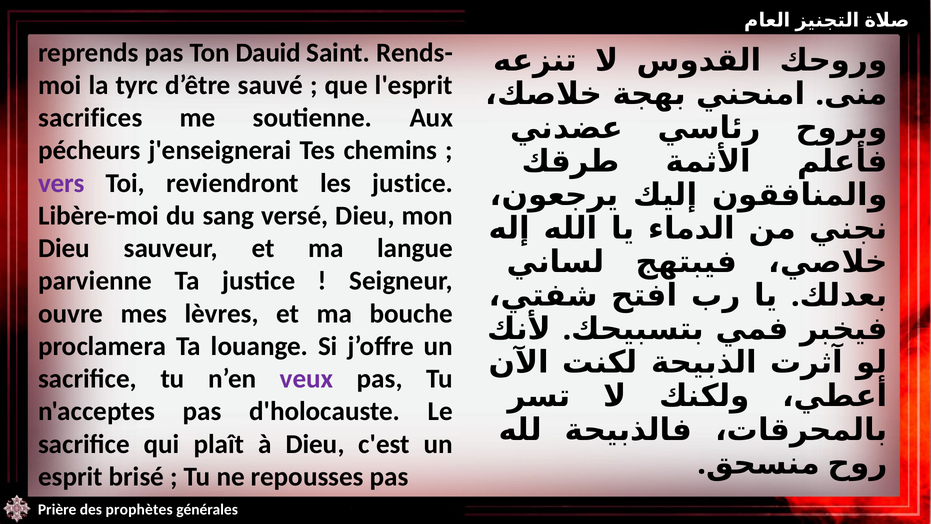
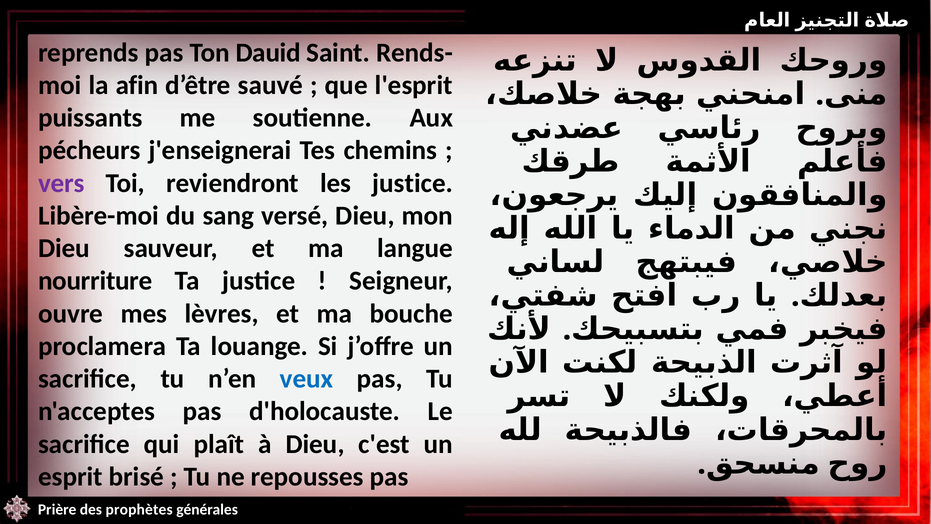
tyrc: tyrc -> afin (137, 85)
sacrifices: sacrifices -> puissants (90, 118)
parvienne: parvienne -> nourriture (95, 281)
veux colour: purple -> blue (307, 379)
